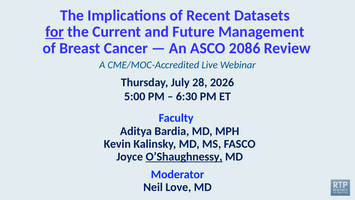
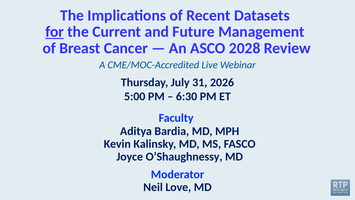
2086: 2086 -> 2028 (245, 48)
28: 28 -> 31 (200, 82)
O’Shaughnessy underline: present -> none (184, 157)
